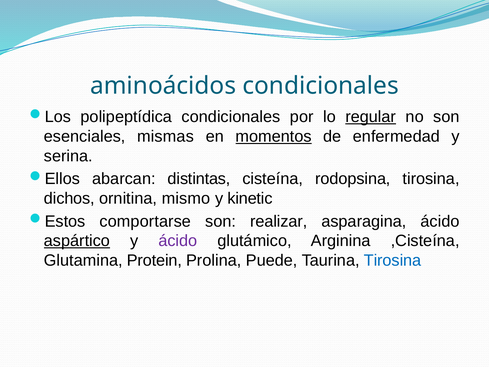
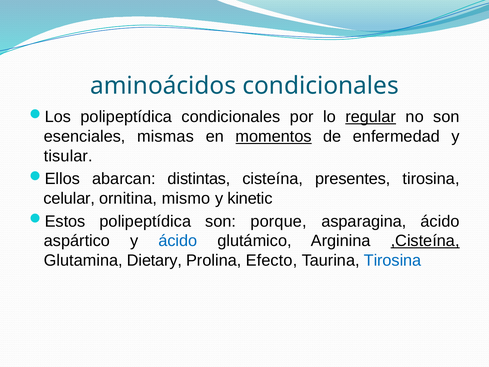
serina: serina -> tisular (68, 156)
rodopsina: rodopsina -> presentes (353, 179)
dichos: dichos -> celular (69, 198)
comportarse: comportarse -> polipeptídica (145, 221)
realizar: realizar -> porque (279, 221)
aspártico underline: present -> none (77, 241)
ácido colour: purple -> blue (178, 241)
,Cisteína underline: none -> present (425, 241)
Protein: Protein -> Dietary (154, 260)
Puede: Puede -> Efecto (272, 260)
